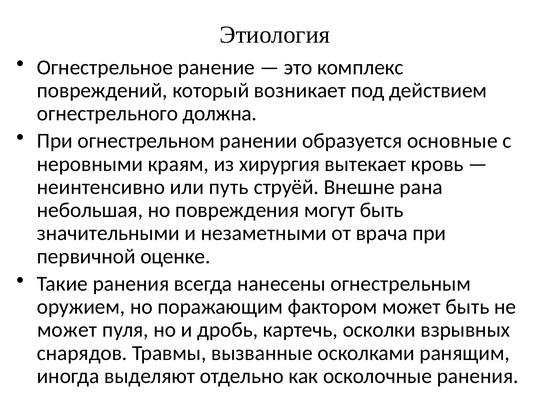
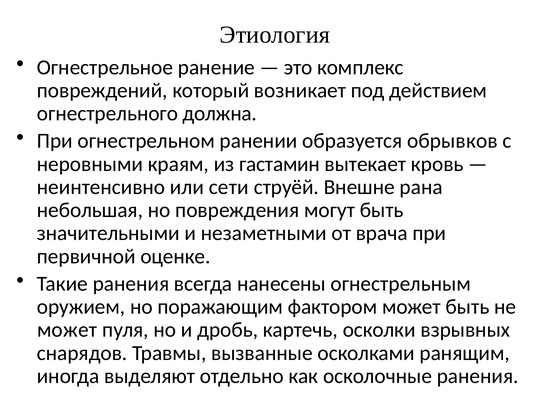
основные: основные -> обрывков (452, 141)
хирургия: хирургия -> гастамин (280, 164)
путь: путь -> сети (229, 187)
